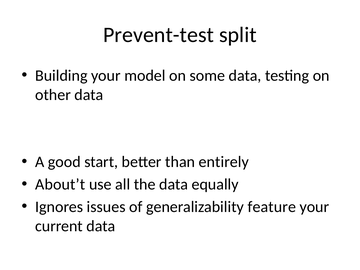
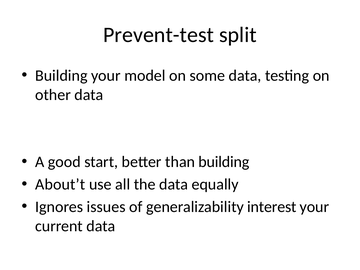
than entirely: entirely -> building (224, 162)
feature: feature -> interest (272, 207)
